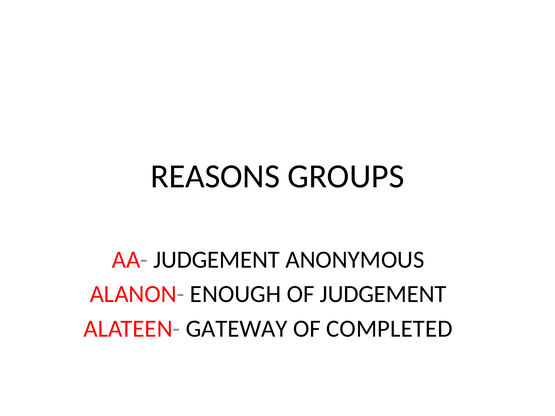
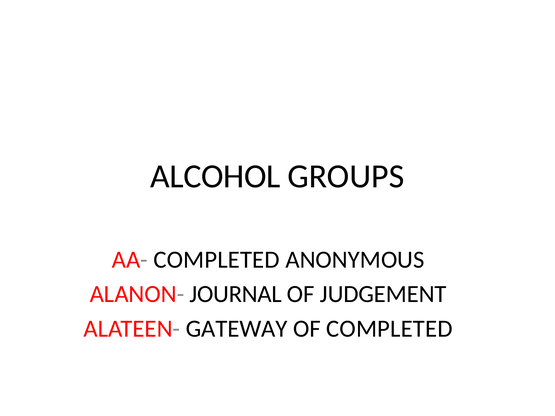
REASONS: REASONS -> ALCOHOL (215, 176)
AA- JUDGEMENT: JUDGEMENT -> COMPLETED (217, 260)
ENOUGH: ENOUGH -> JOURNAL (236, 294)
